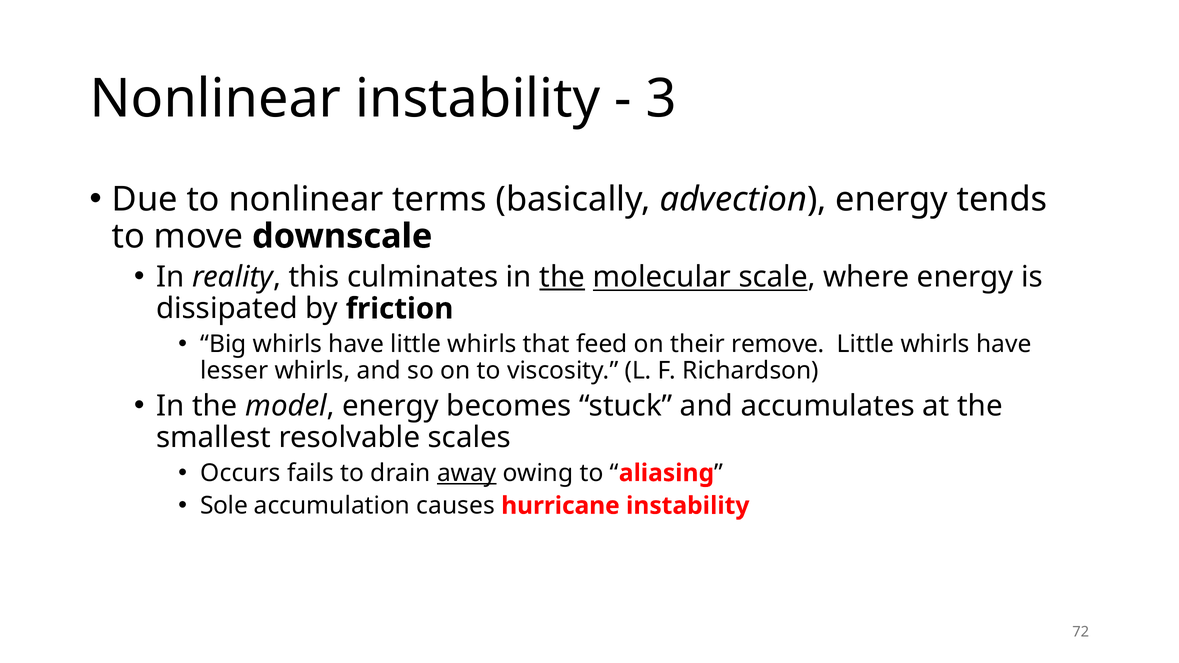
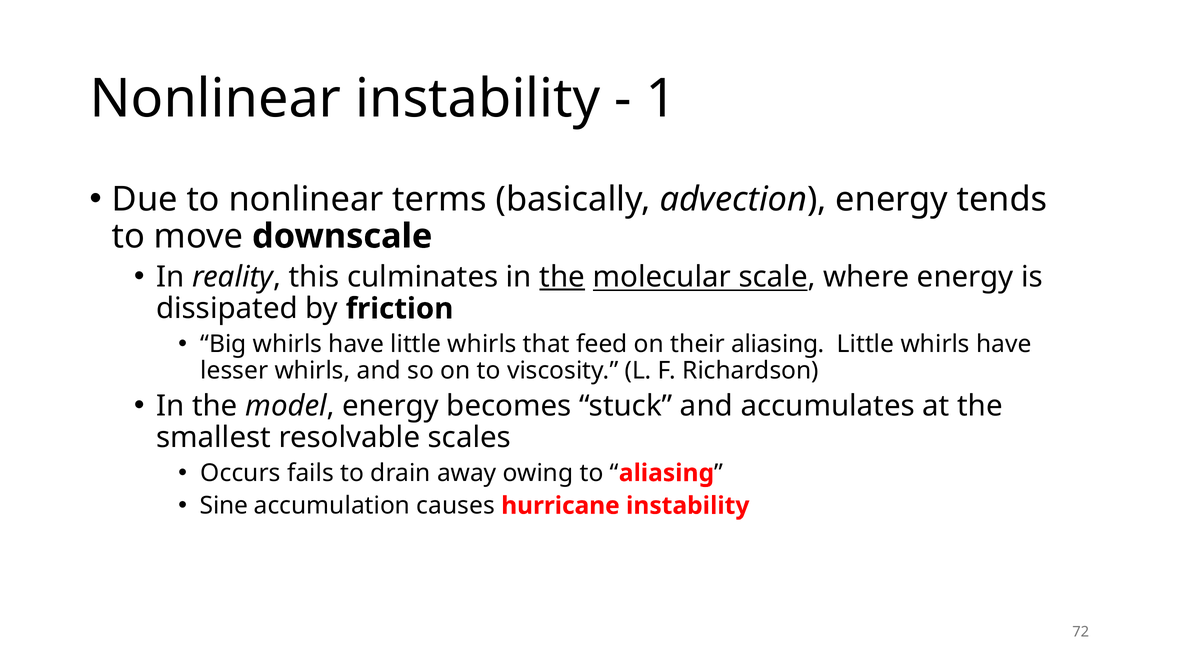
3: 3 -> 1 (661, 99)
their remove: remove -> aliasing (778, 344)
away underline: present -> none (467, 473)
Sole: Sole -> Sine (224, 506)
